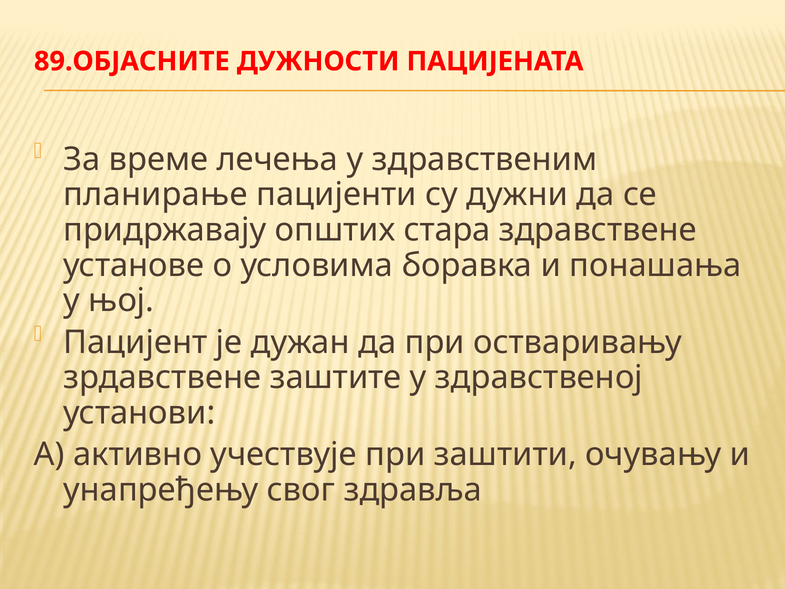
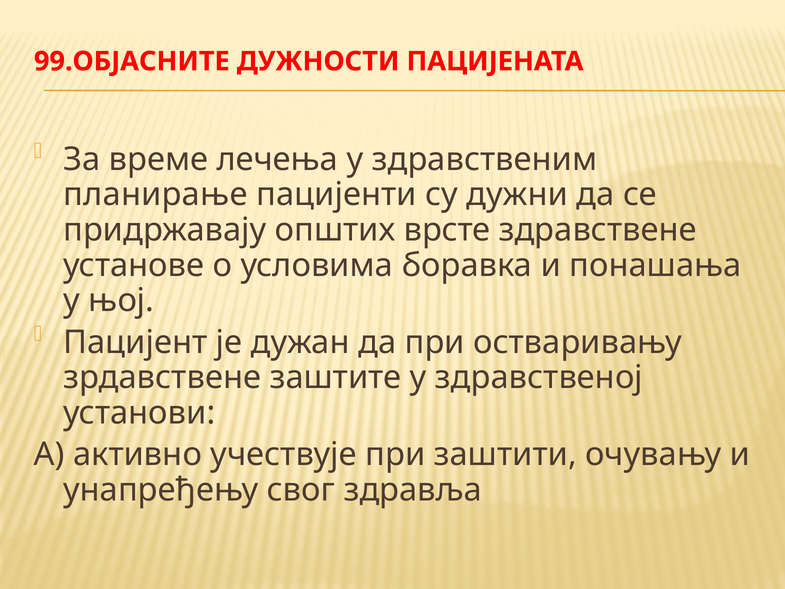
89.ОБЈАСНИТЕ: 89.ОБЈАСНИТЕ -> 99.ОБЈАСНИТЕ (132, 61)
стара: стара -> врсте (447, 230)
